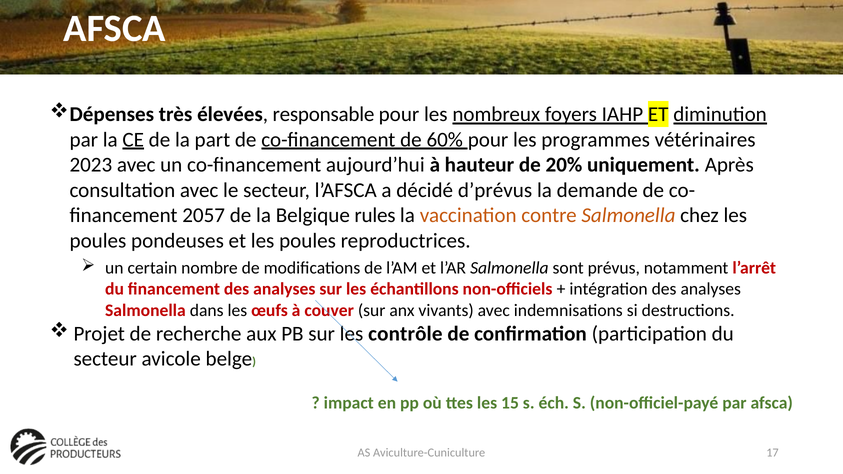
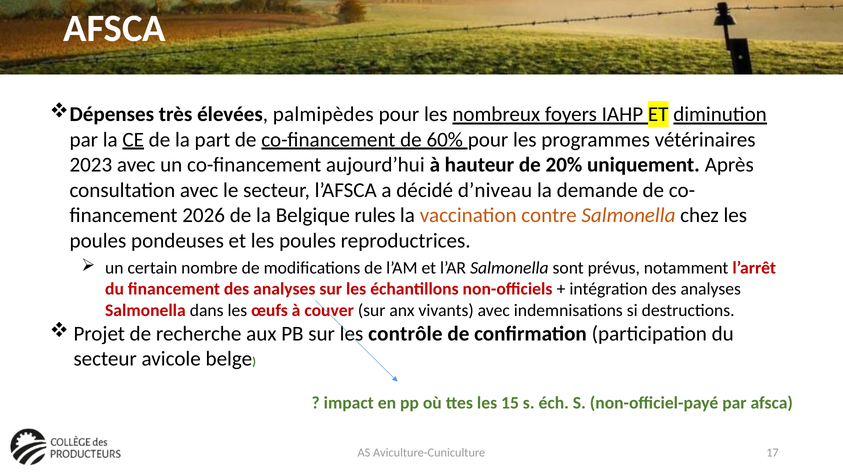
responsable: responsable -> palmipèdes (323, 114)
d’prévus: d’prévus -> d’niveau (495, 190)
2057: 2057 -> 2026 (204, 216)
